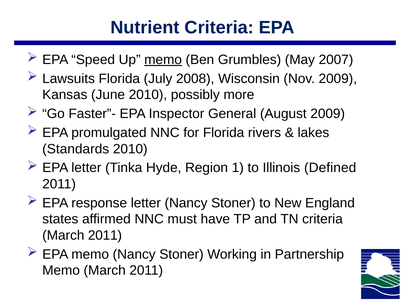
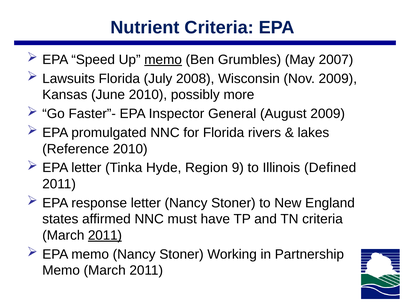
Standards: Standards -> Reference (76, 149)
1: 1 -> 9 (238, 168)
2011 underline: none -> present (105, 236)
